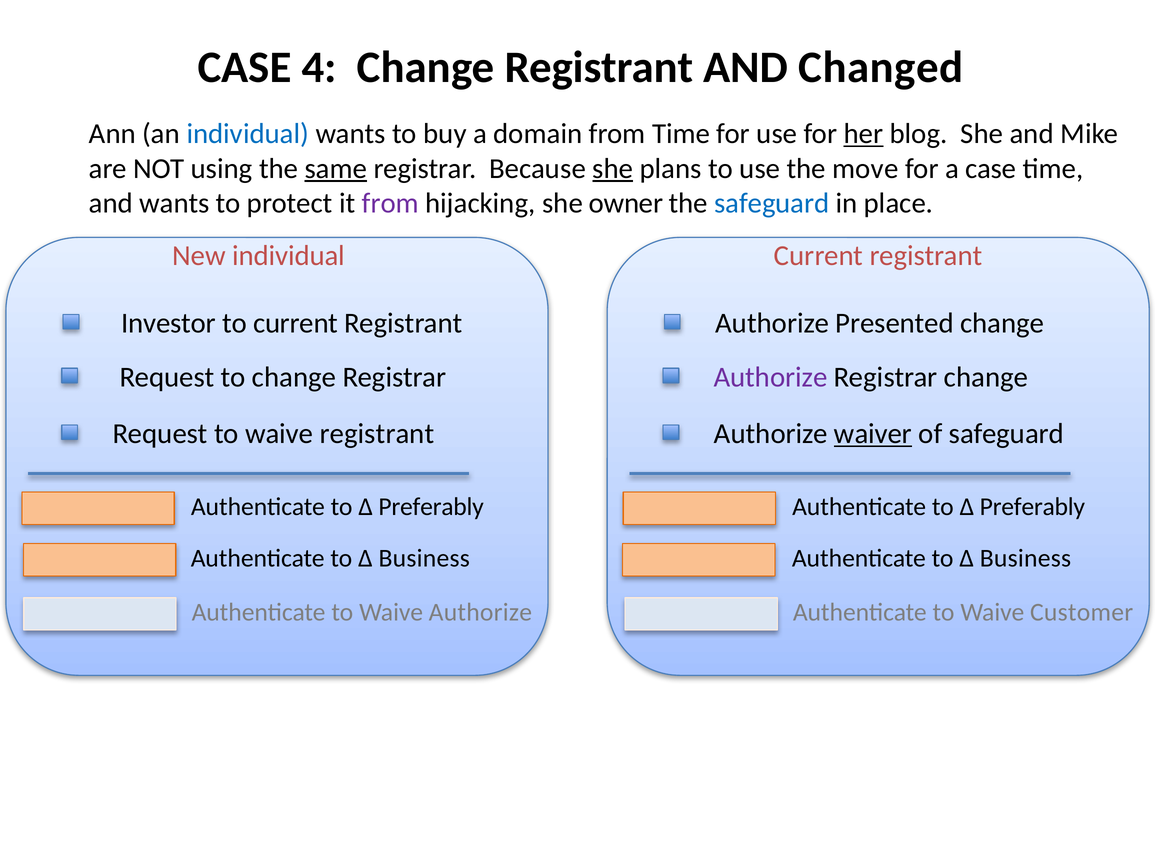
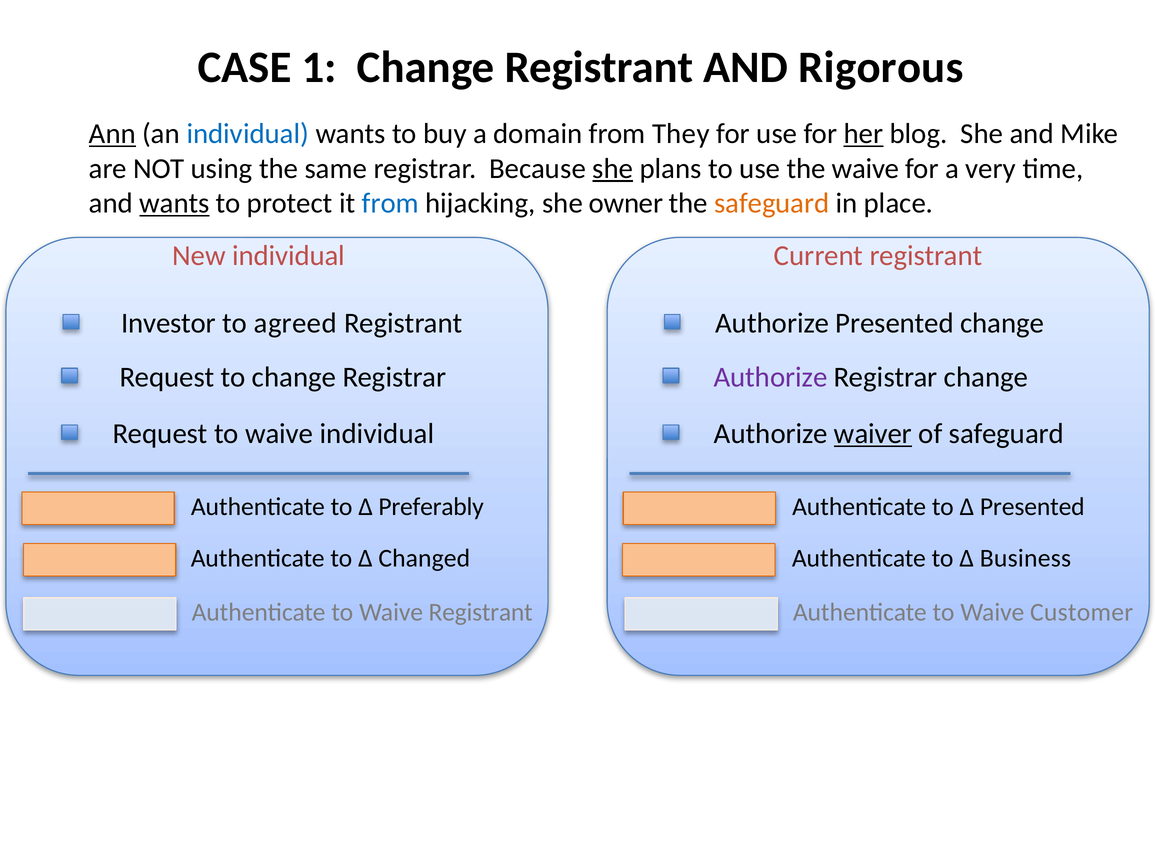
4: 4 -> 1 (319, 67)
Changed: Changed -> Rigorous (881, 67)
Ann underline: none -> present (112, 134)
from Time: Time -> They (681, 134)
same underline: present -> none (336, 168)
the move: move -> waive (866, 168)
a case: case -> very (991, 168)
wants underline: none -> present (174, 203)
from colour: purple -> blue (390, 203)
safeguard colour: blue -> orange (772, 203)
to current: current -> agreed (295, 323)
waive registrant: registrant -> individual (377, 433)
Preferably: Preferably -> Presented (1032, 506)
Business: Business -> Changed (424, 558)
Waive Authorize: Authorize -> Registrant (481, 612)
